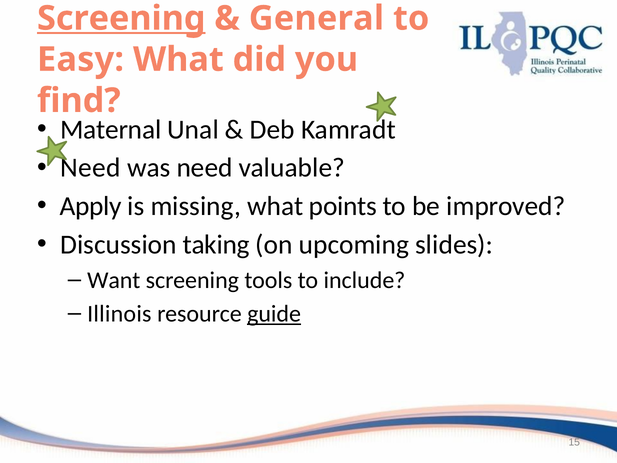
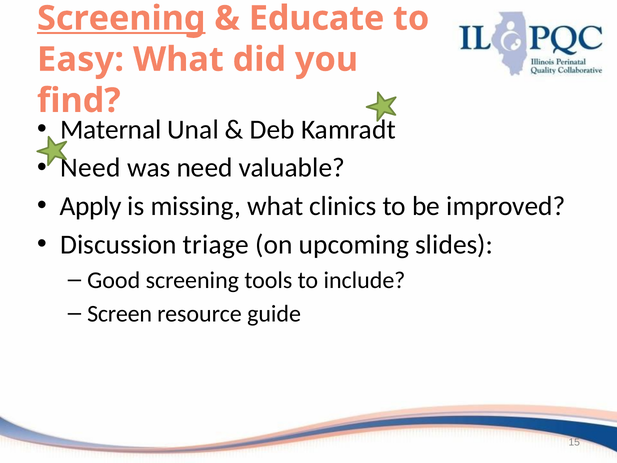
General: General -> Educate (317, 18)
points: points -> clinics (343, 206)
taking: taking -> triage (216, 245)
Want: Want -> Good (114, 280)
Illinois: Illinois -> Screen (120, 314)
guide underline: present -> none (274, 314)
